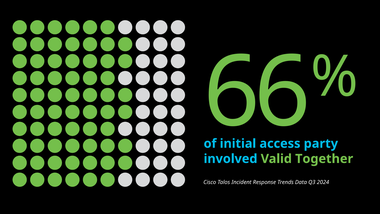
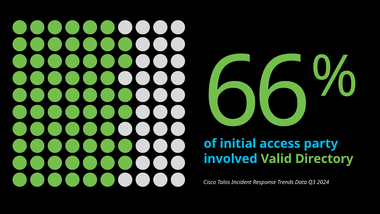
Together: Together -> Directory (324, 159)
